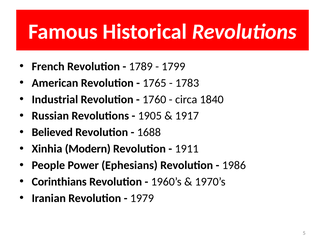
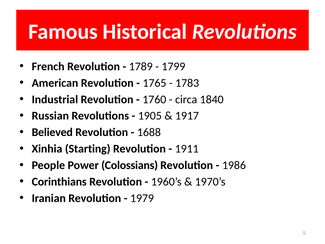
Modern: Modern -> Starting (88, 149)
Ephesians: Ephesians -> Colossians (130, 165)
